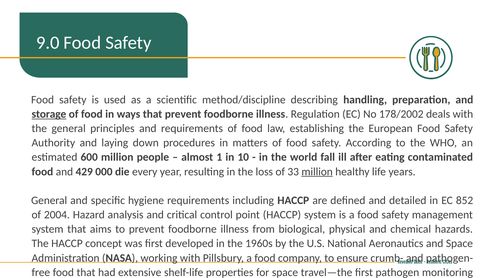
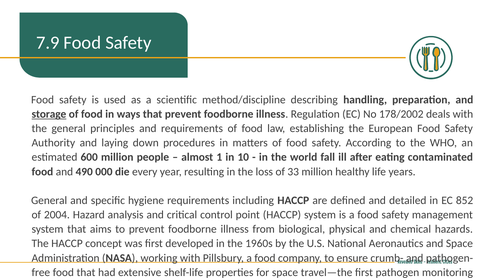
9.0: 9.0 -> 7.9 (48, 43)
429: 429 -> 490 (84, 172)
million underline: present -> none (317, 172)
